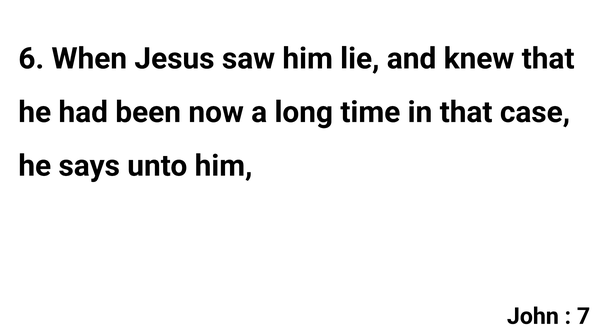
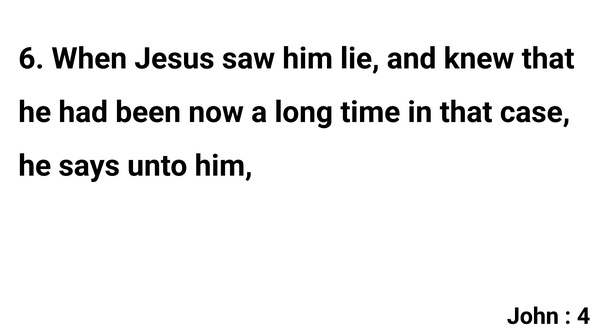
7: 7 -> 4 (584, 316)
